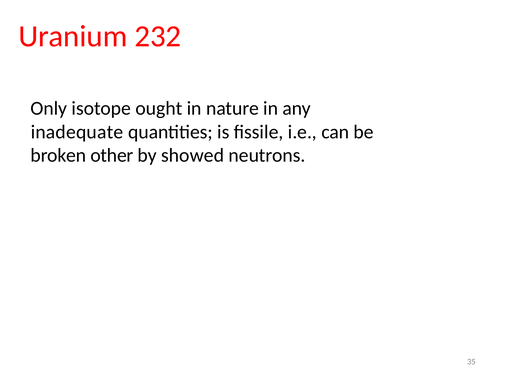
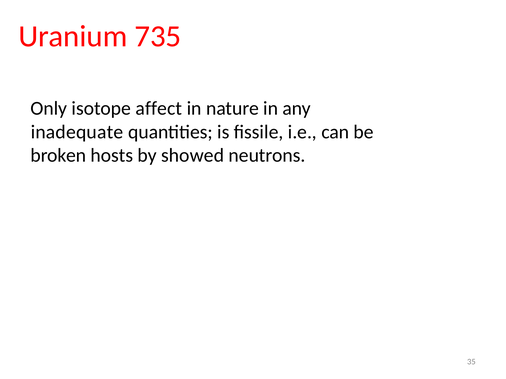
232: 232 -> 735 (158, 36)
ought: ought -> affect (159, 108)
other: other -> hosts (112, 156)
